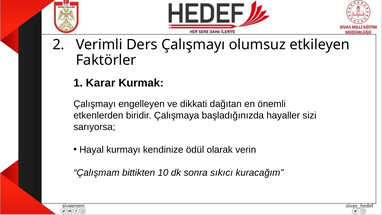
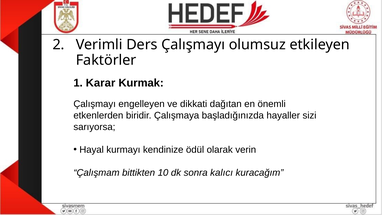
sıkıcı: sıkıcı -> kalıcı (222, 173)
